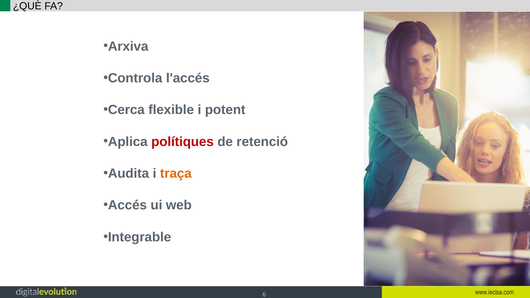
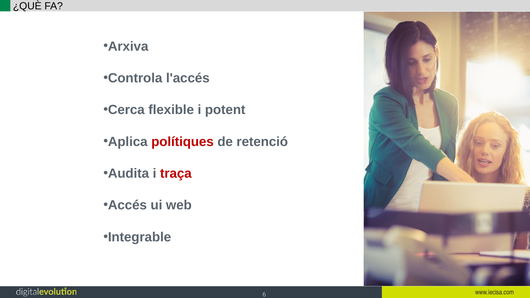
traça colour: orange -> red (176, 174)
